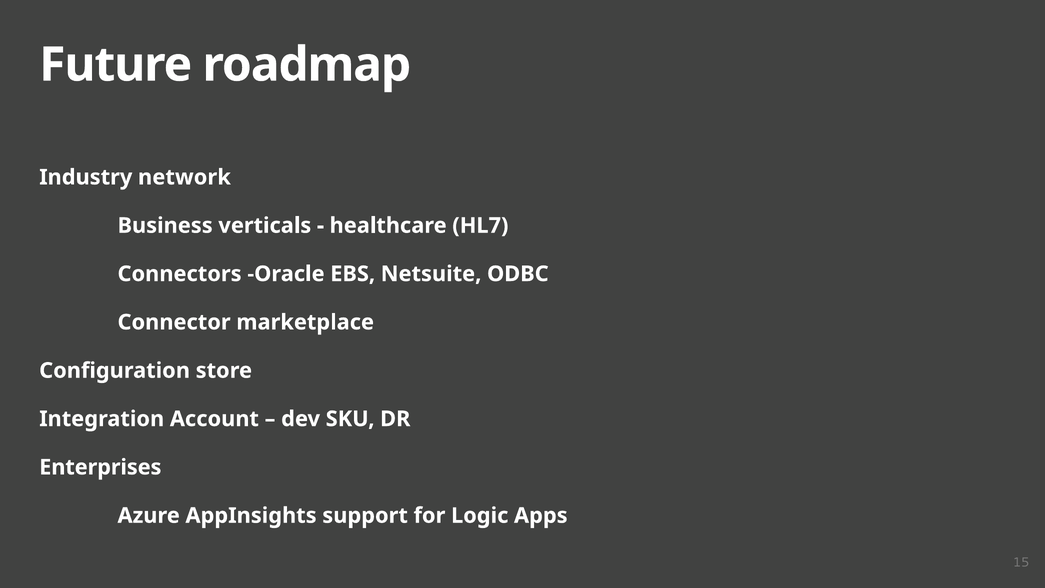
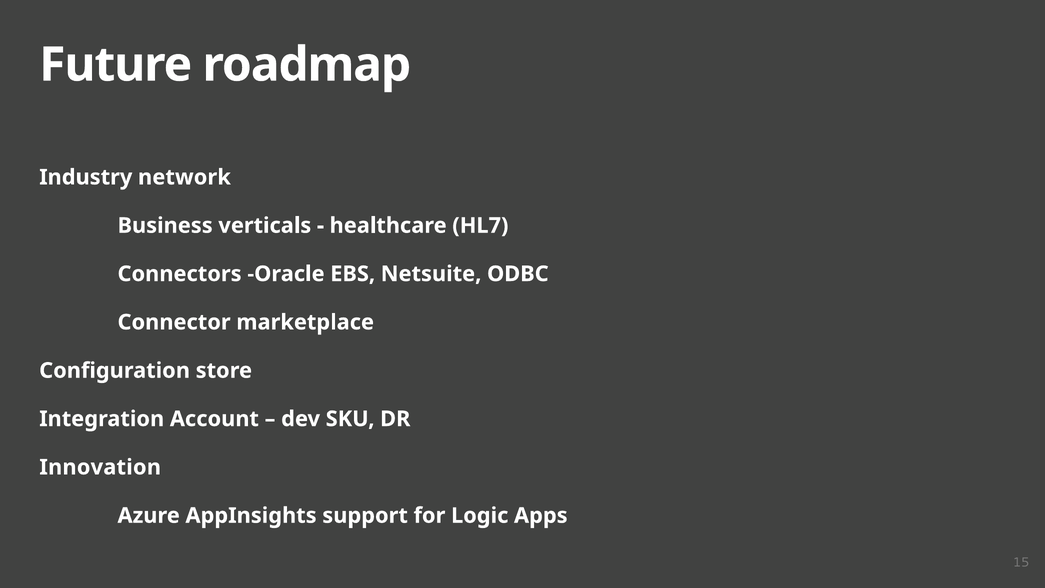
Enterprises: Enterprises -> Innovation (100, 467)
